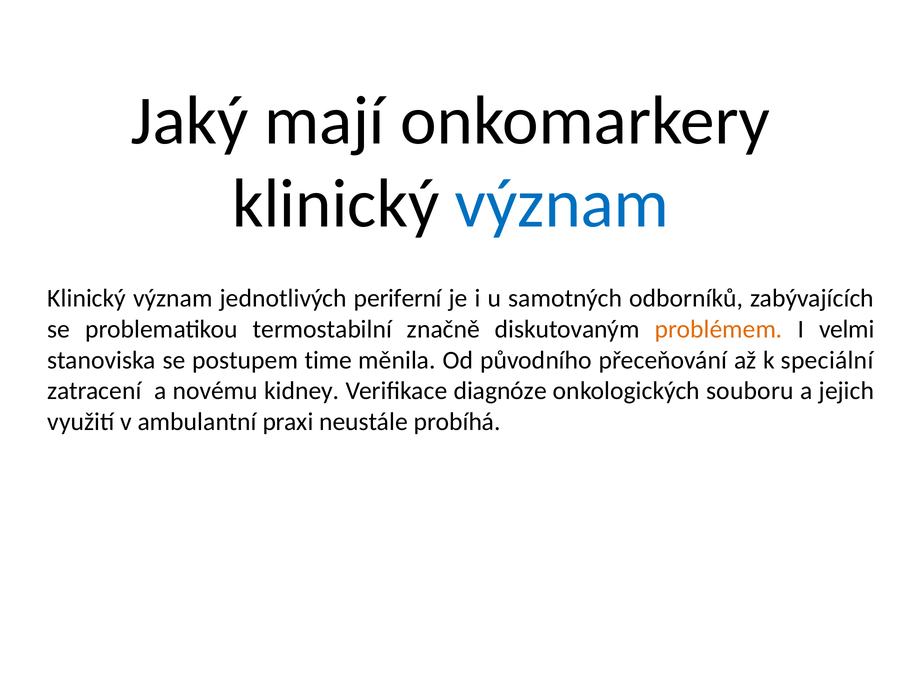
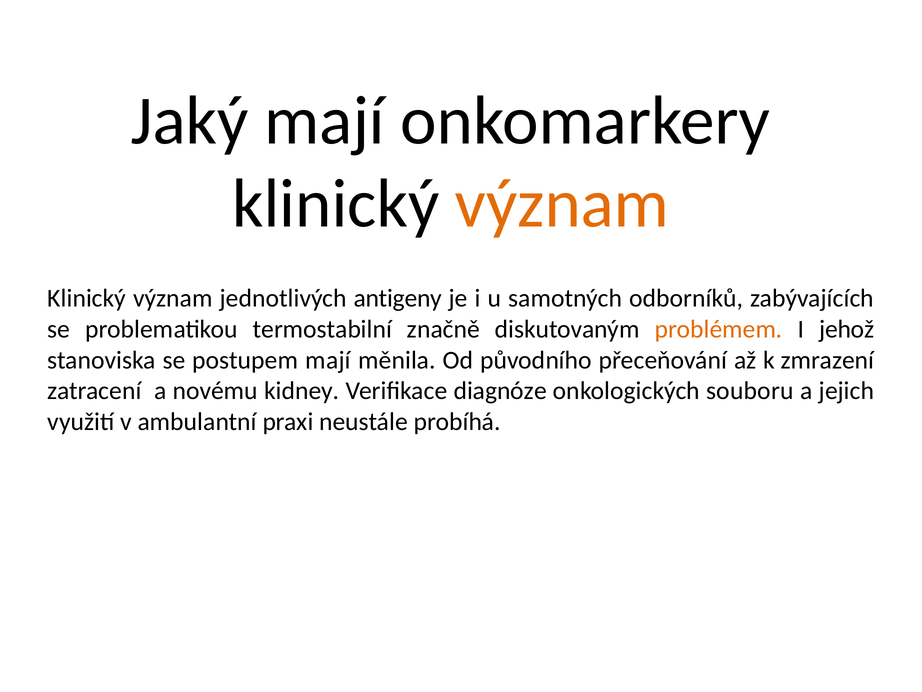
význam colour: blue -> orange (562, 204)
periferní: periferní -> antigeny (398, 298)
velmi: velmi -> jehož (847, 329)
postupem time: time -> mají (328, 360)
speciální: speciální -> zmrazení (827, 360)
